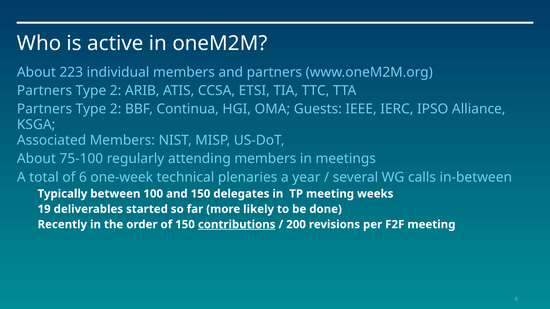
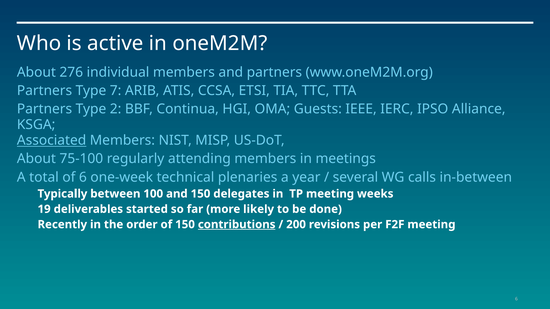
223: 223 -> 276 (71, 72)
2: 2 -> 7 (116, 91)
Associated underline: none -> present (52, 141)
